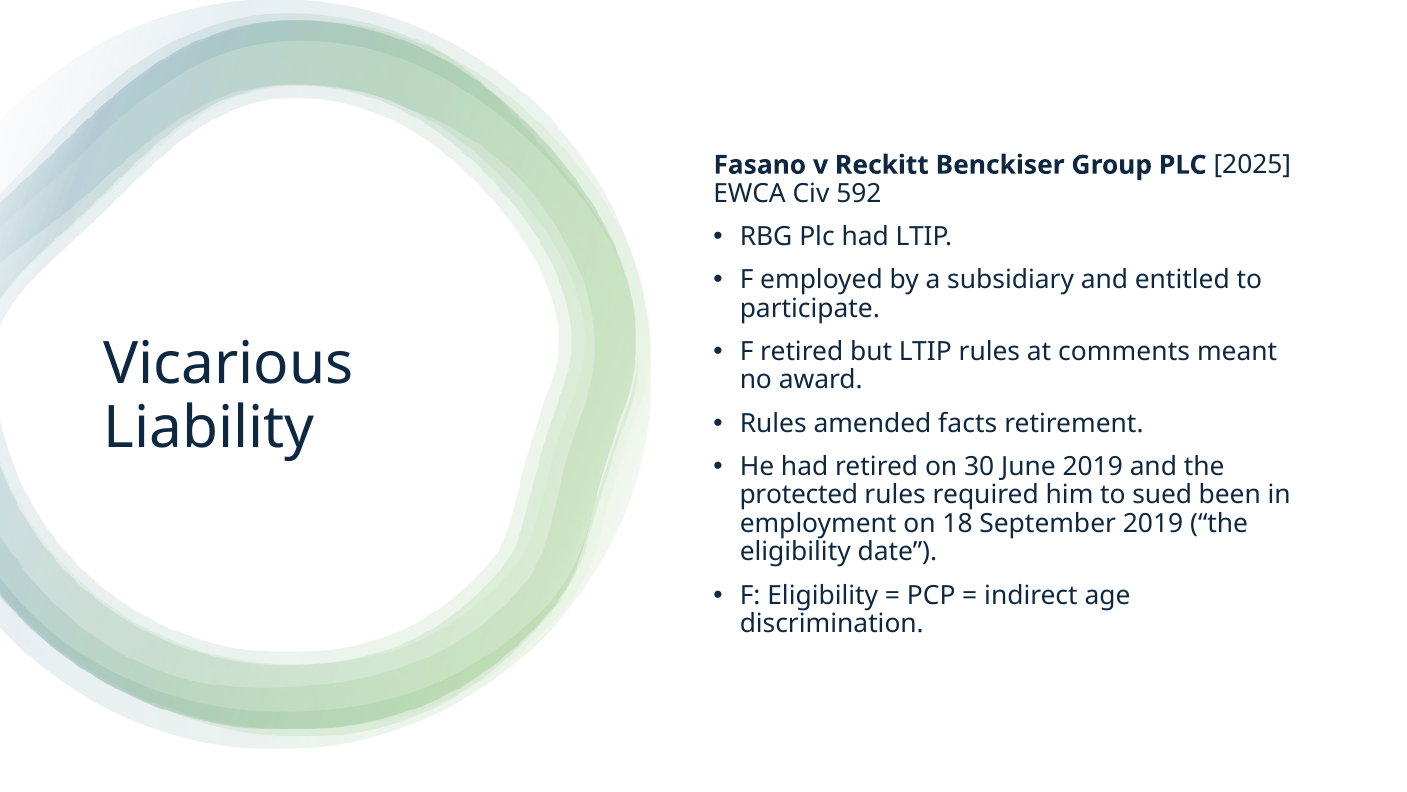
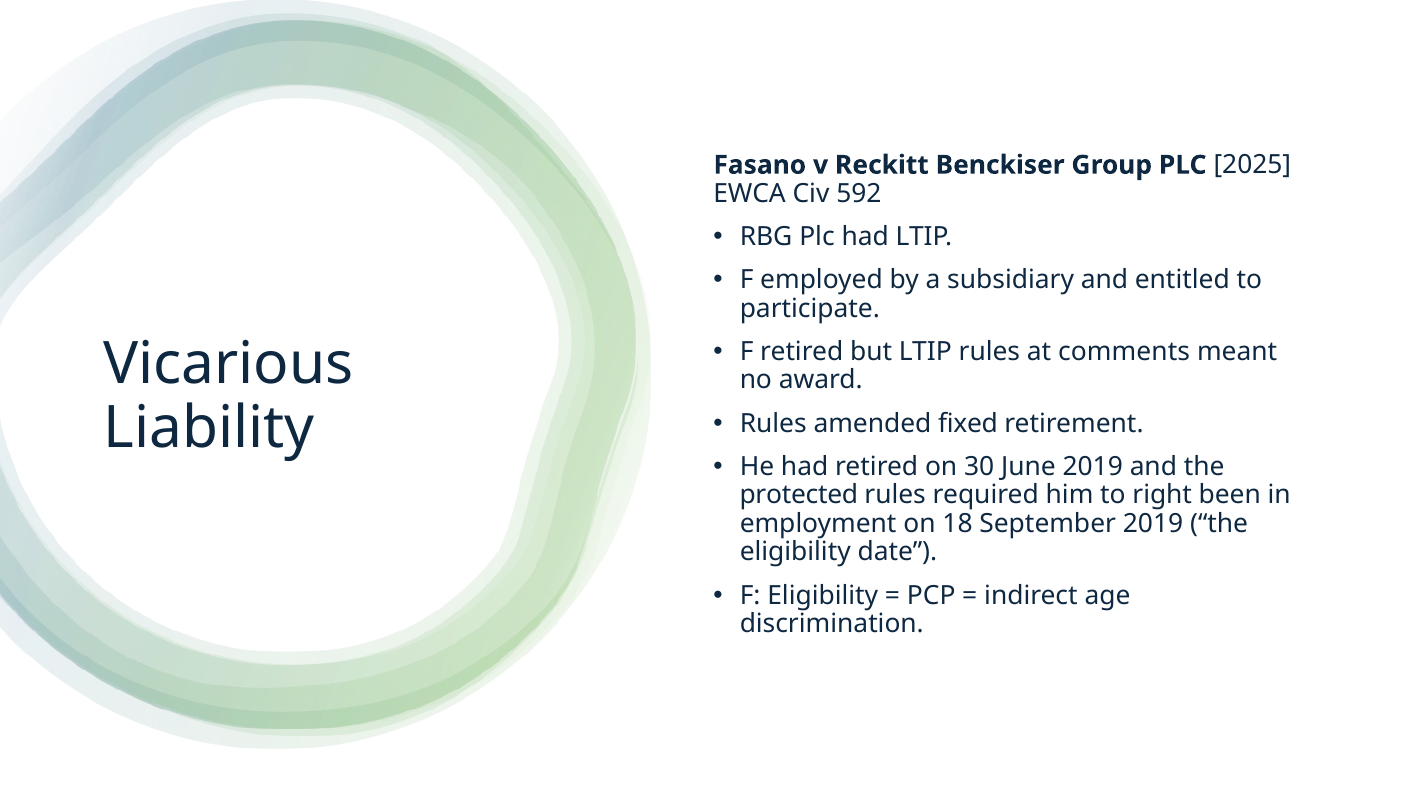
facts: facts -> fixed (968, 423)
sued: sued -> right (1162, 495)
